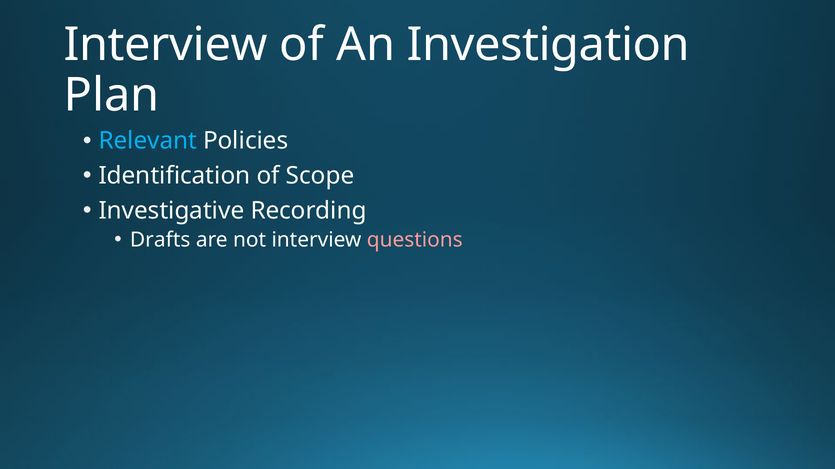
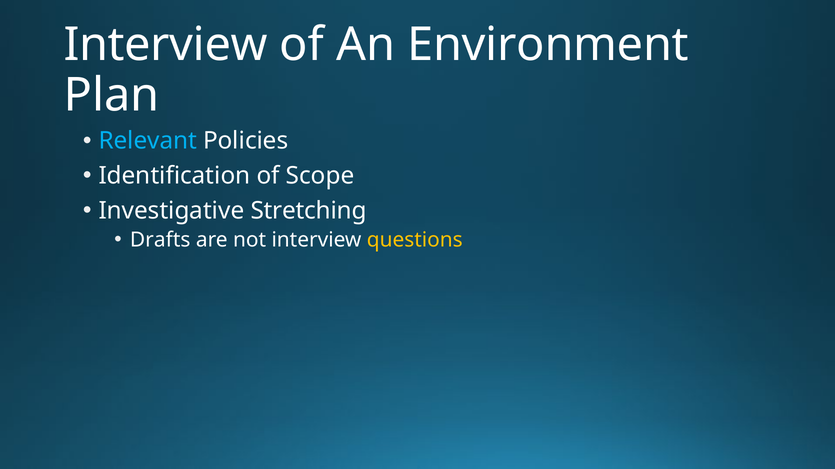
Investigation: Investigation -> Environment (548, 45)
Recording: Recording -> Stretching (309, 211)
questions colour: pink -> yellow (415, 240)
